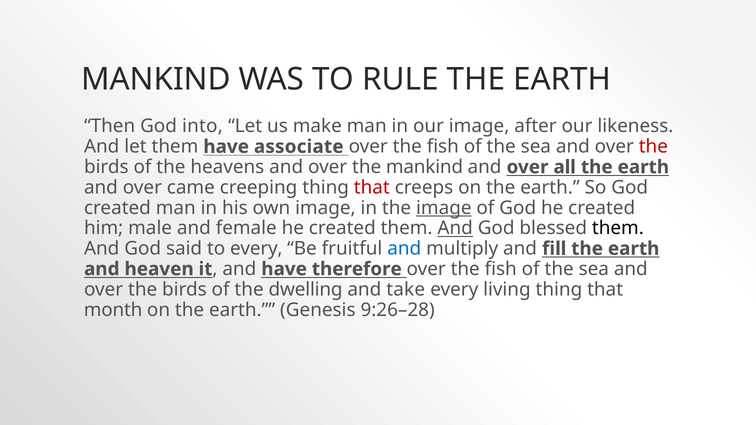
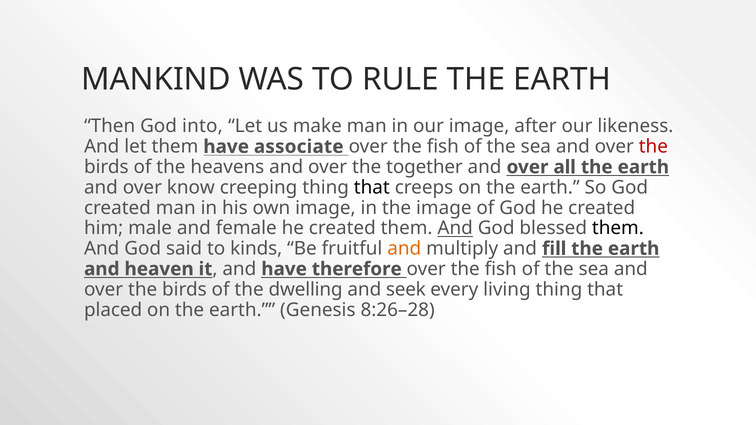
the mankind: mankind -> together (424, 167)
came: came -> know (191, 188)
that colour: red -> black (372, 188)
image underline: present -> none (444, 208)
to every: every -> kinds (256, 249)
and colour: blue -> orange (404, 249)
take: take -> seek (406, 290)
month: month -> placed (113, 310)
9:26–28: 9:26–28 -> 8:26–28 (398, 310)
